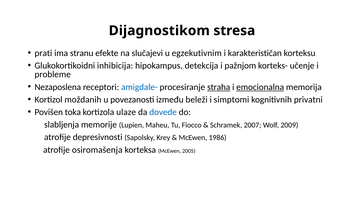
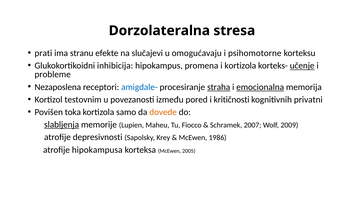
Dijagnostikom: Dijagnostikom -> Dorzolateralna (159, 31)
egzekutivnim: egzekutivnim -> omogućavaju (197, 53)
karakterističan: karakterističan -> psihomotorne (255, 53)
detekcija: detekcija -> promena (202, 66)
i pažnjom: pažnjom -> kortizola (240, 66)
učenje underline: none -> present (302, 66)
moždanih: moždanih -> testovnim (83, 99)
beleži: beleži -> pored (197, 99)
simptomi: simptomi -> kritičnosti (232, 99)
ulaze: ulaze -> samo (126, 112)
dovede colour: blue -> orange (163, 112)
slabljenja underline: none -> present (62, 125)
osiromašenja: osiromašenja -> hipokampusa (97, 150)
